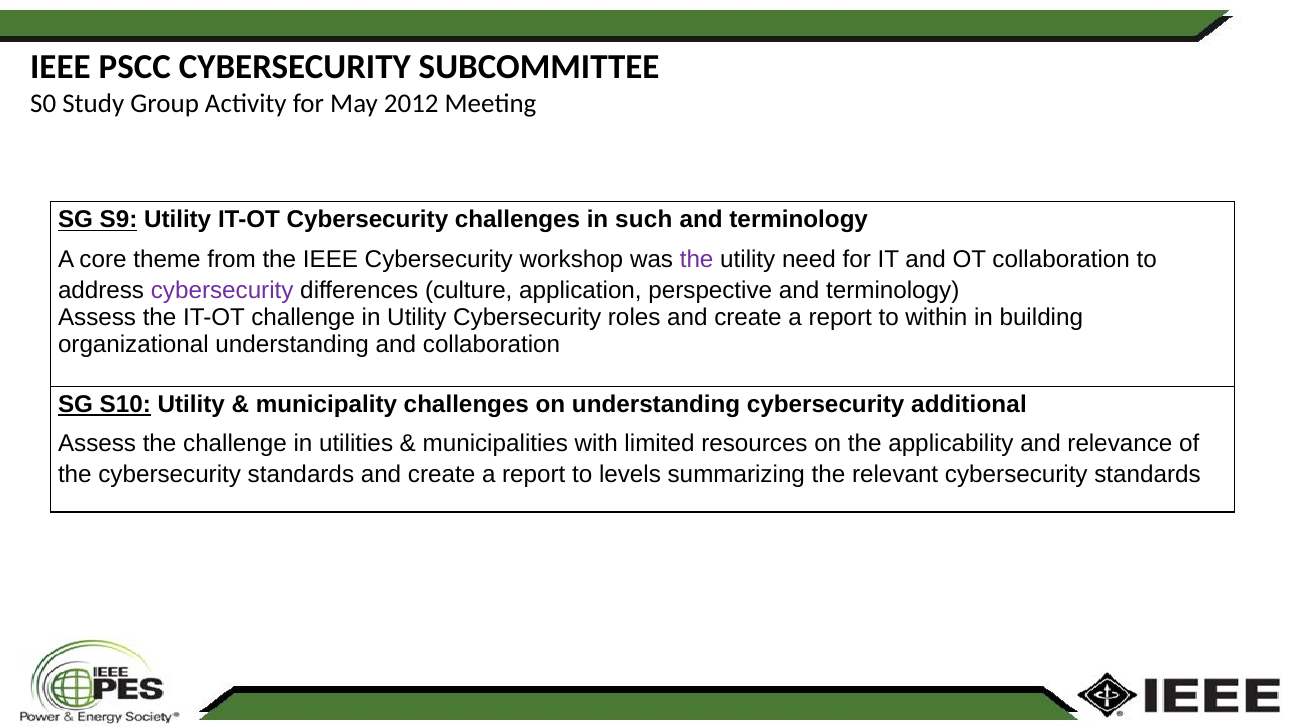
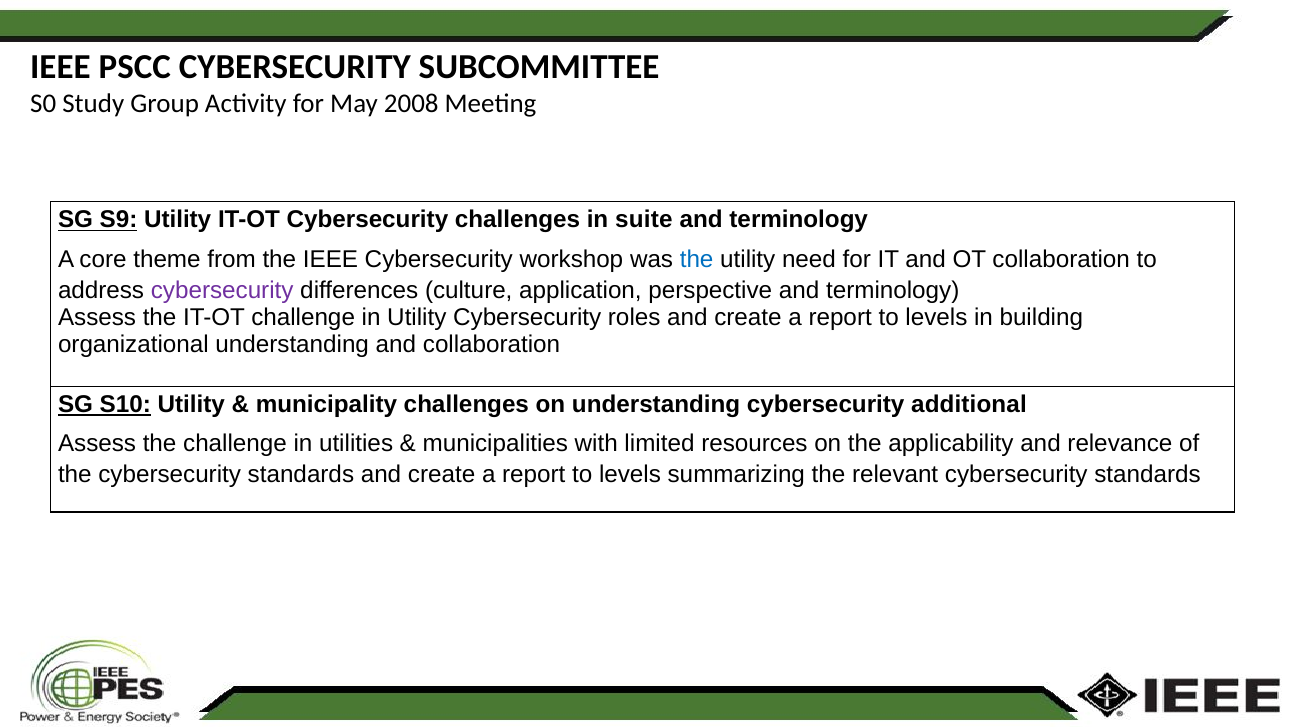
2012: 2012 -> 2008 (411, 103)
such: such -> suite (644, 220)
the colour: purple -> blue (697, 259)
within: within -> levels (936, 318)
